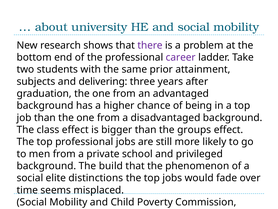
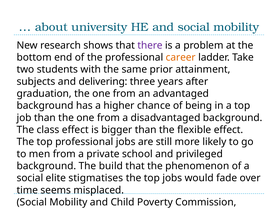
career colour: purple -> orange (181, 57)
groups: groups -> flexible (194, 129)
distinctions: distinctions -> stigmatises (96, 178)
